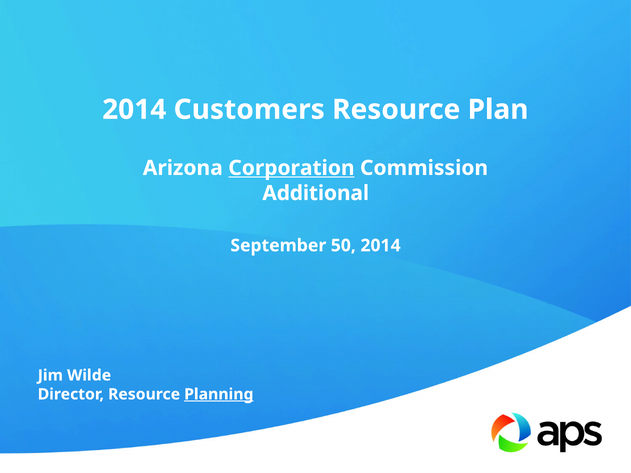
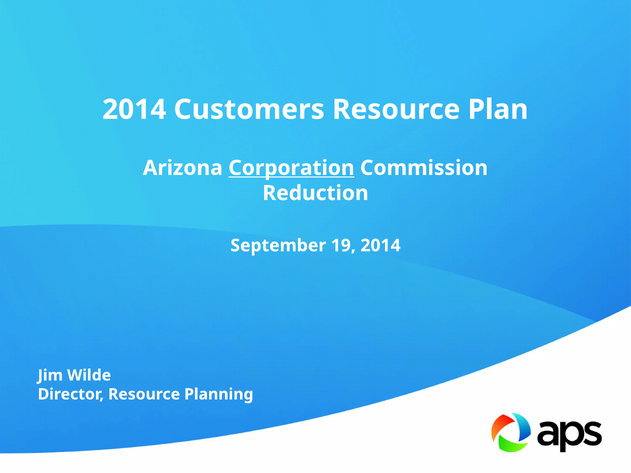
Additional: Additional -> Reduction (316, 193)
50: 50 -> 19 (343, 246)
Planning underline: present -> none (219, 394)
